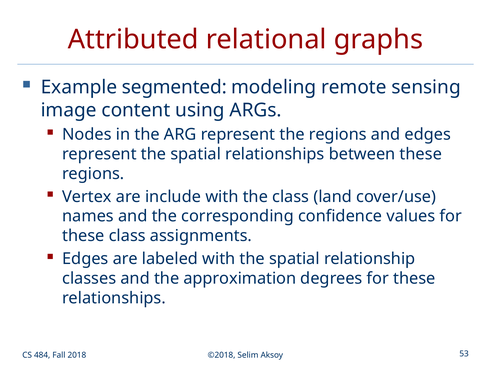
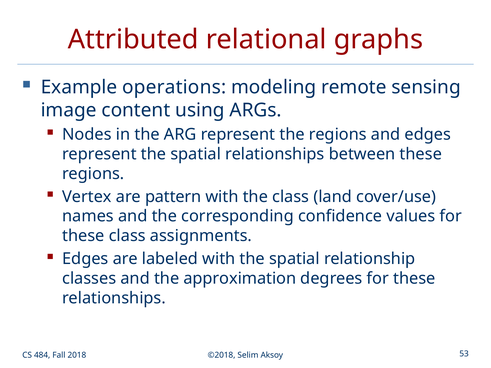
segmented: segmented -> operations (174, 87)
include: include -> pattern (173, 197)
